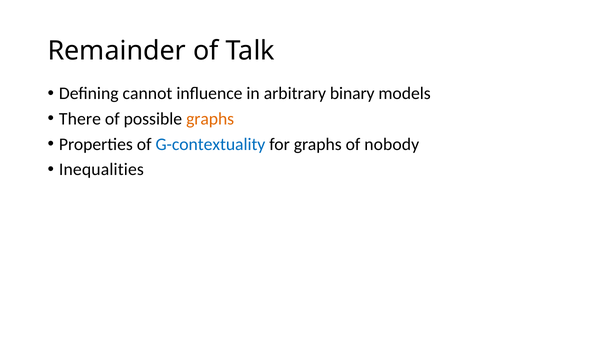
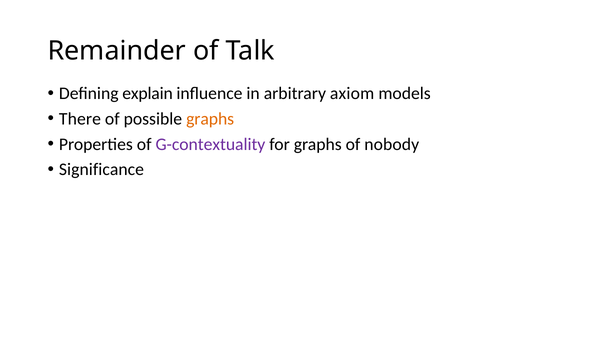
cannot: cannot -> explain (148, 94)
binary: binary -> axiom (352, 94)
G-contextuality colour: blue -> purple (210, 144)
Inequalities: Inequalities -> Significance (101, 170)
